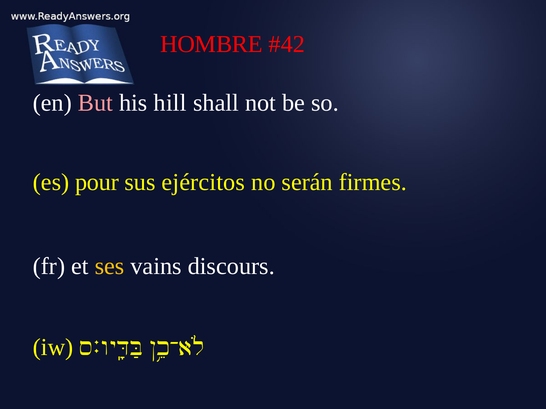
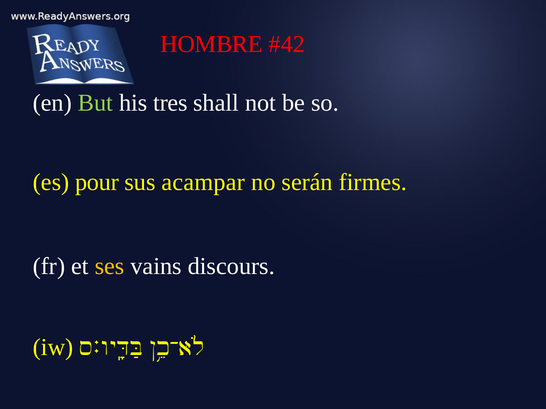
But colour: pink -> light green (95, 103)
hill: hill -> tres (170, 103)
ejércitos: ejércitos -> acampar (203, 182)
